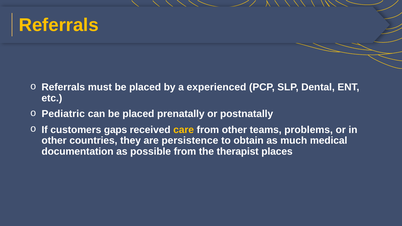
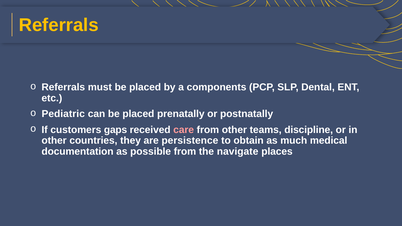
experienced: experienced -> components (217, 87)
care colour: yellow -> pink (184, 130)
problems: problems -> discipline (309, 130)
therapist: therapist -> navigate (238, 152)
